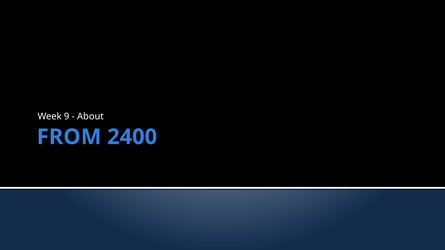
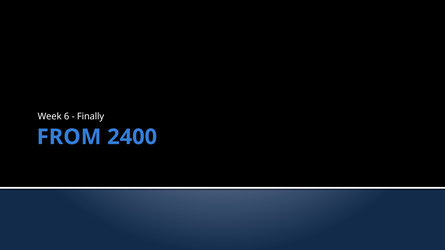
9: 9 -> 6 (67, 117)
About: About -> Finally (91, 117)
